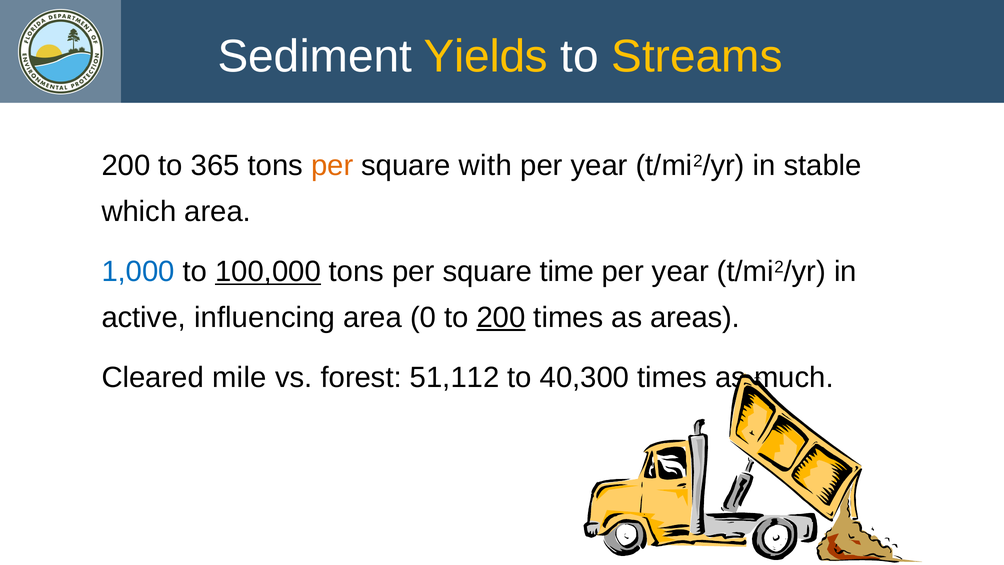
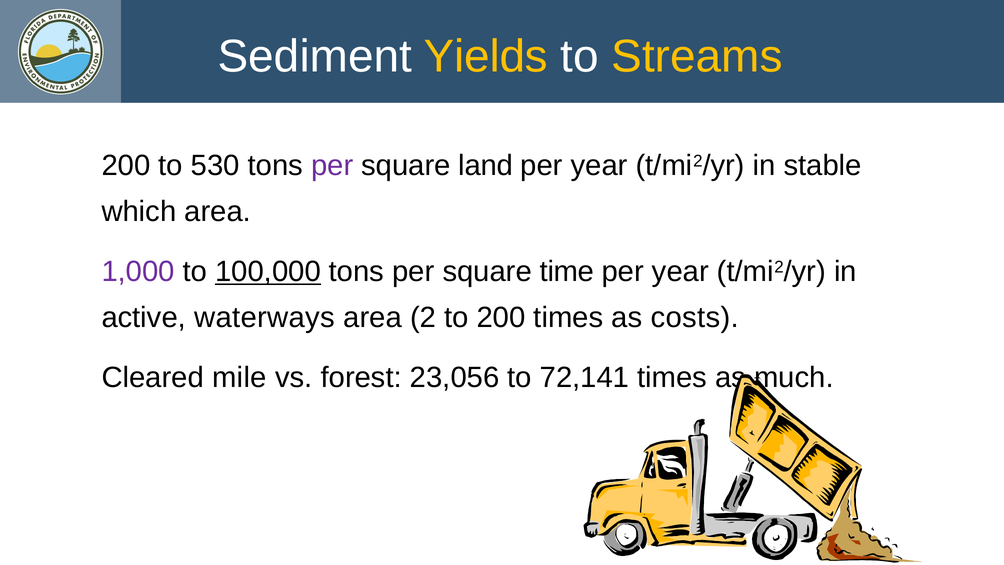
365: 365 -> 530 (215, 166)
per colour: orange -> purple (332, 166)
with: with -> land (486, 166)
1,000 colour: blue -> purple (138, 272)
influencing: influencing -> waterways (265, 317)
0: 0 -> 2 (423, 317)
200 underline: present -> none (501, 317)
areas: areas -> costs (695, 317)
51,112: 51,112 -> 23,056 (455, 378)
40,300: 40,300 -> 72,141 (585, 378)
